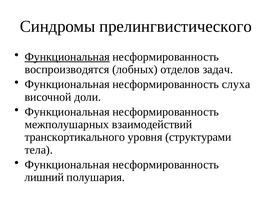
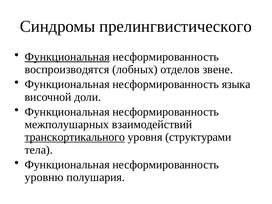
задач: задач -> звене (218, 69)
слуха: слуха -> языка (236, 84)
транскортикального underline: none -> present (75, 137)
лишний: лишний -> уровню (44, 177)
